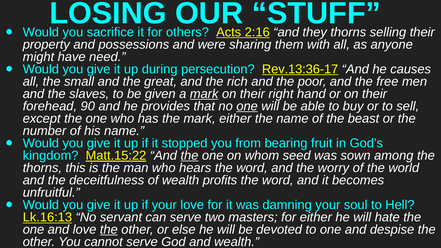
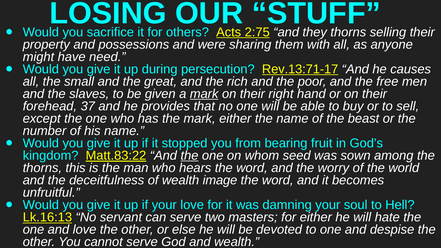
2:16: 2:16 -> 2:75 (257, 32)
Rev.13:36-17: Rev.13:36-17 -> Rev.13:71-17 (300, 69)
90: 90 -> 37 (88, 106)
one underline: present -> none (247, 106)
Matt.15:22: Matt.15:22 -> Matt.83:22 (116, 156)
profits: profits -> image (220, 180)
the underline: present -> none (109, 230)
